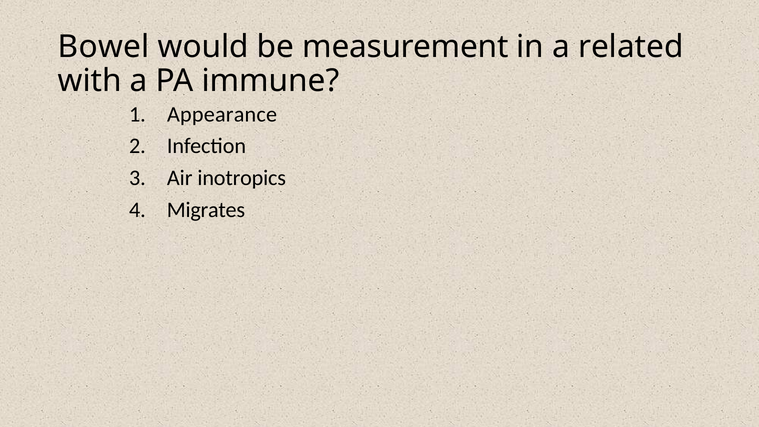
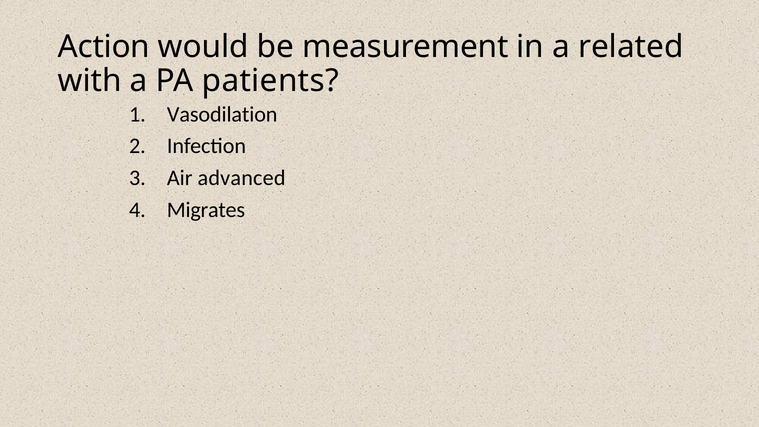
Bowel: Bowel -> Action (104, 47)
immune: immune -> patients (270, 81)
Appearance: Appearance -> Vasodilation (222, 114)
inotropics: inotropics -> advanced (242, 178)
